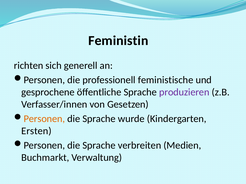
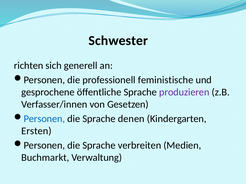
Feministin: Feministin -> Schwester (118, 41)
Personen colour: orange -> blue (44, 119)
wurde: wurde -> denen (131, 119)
